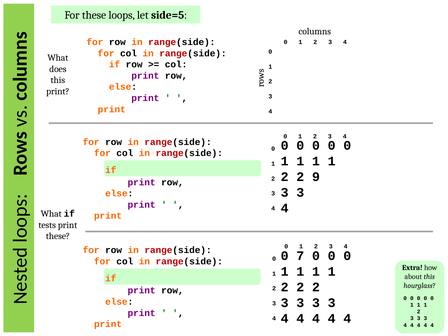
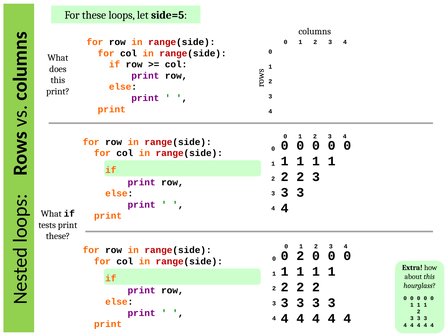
9: 9 -> 3 (316, 177)
0 7: 7 -> 2 (300, 256)
